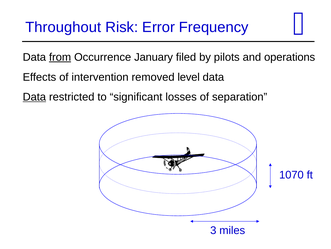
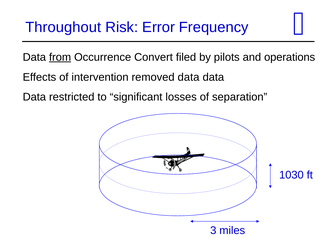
January: January -> Convert (154, 57)
removed level: level -> data (189, 77)
Data underline: present -> none (34, 97)
1070: 1070 -> 1030 (291, 175)
